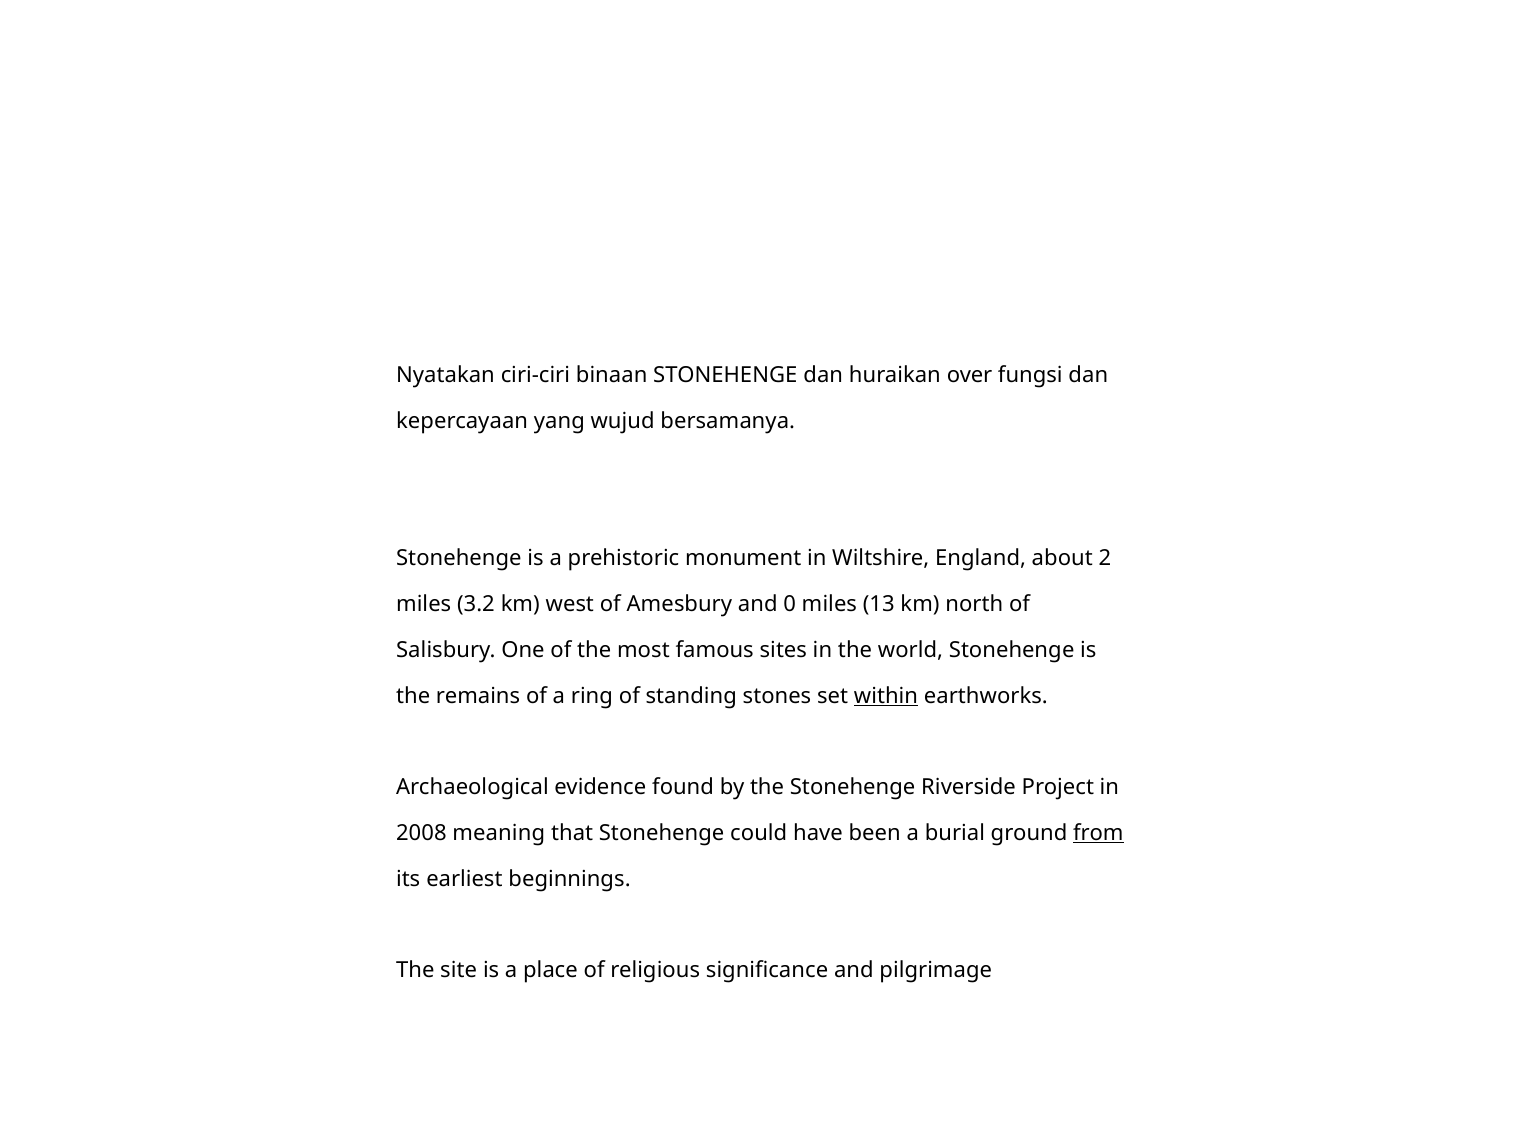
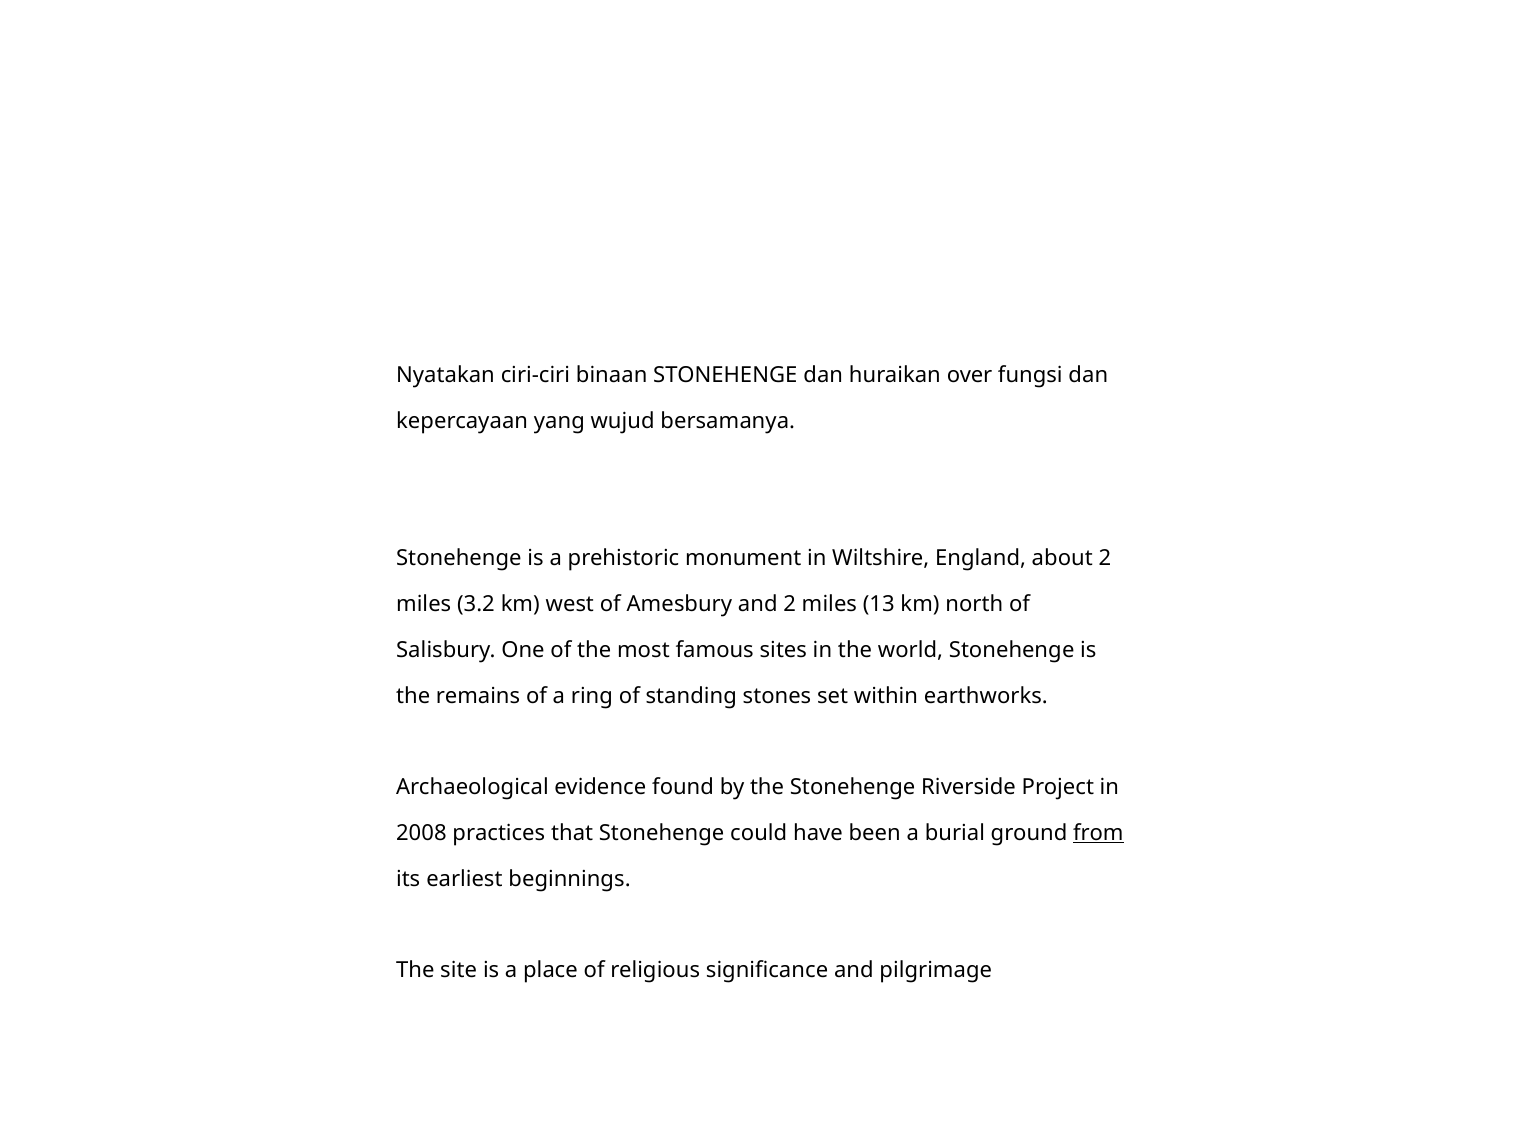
and 0: 0 -> 2 (790, 604)
within underline: present -> none (886, 696)
meaning: meaning -> practices (499, 833)
